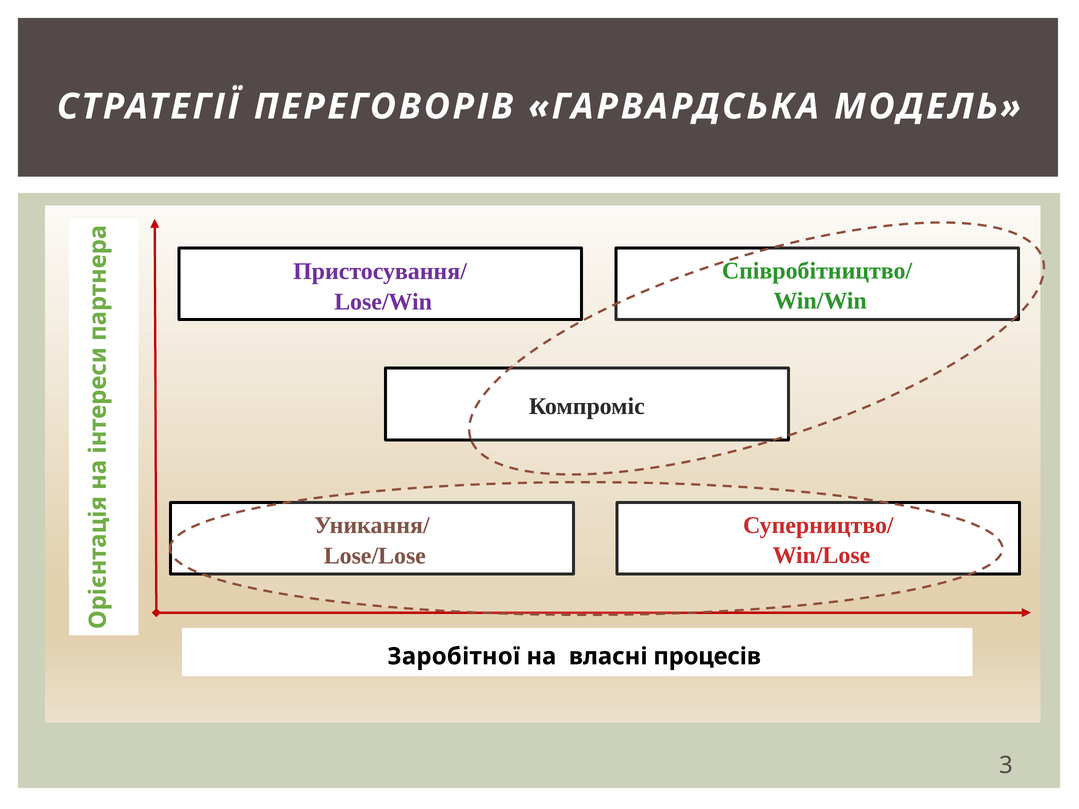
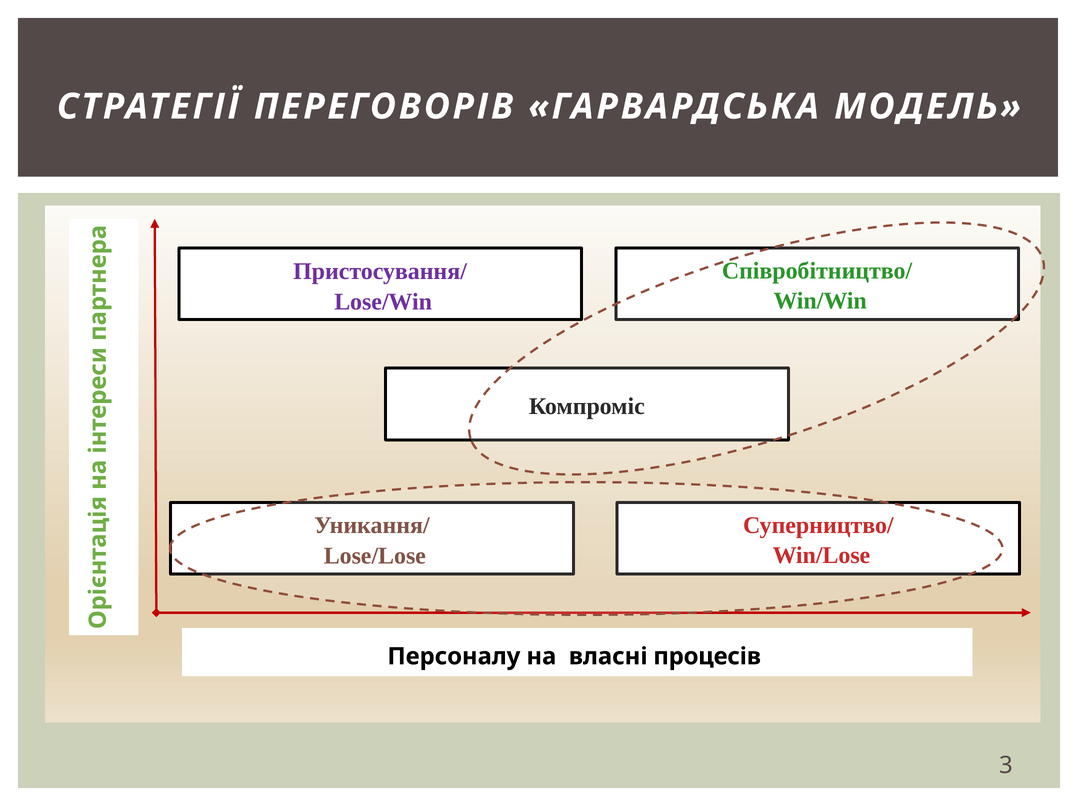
Заробітної: Заробітної -> Персоналу (454, 657)
